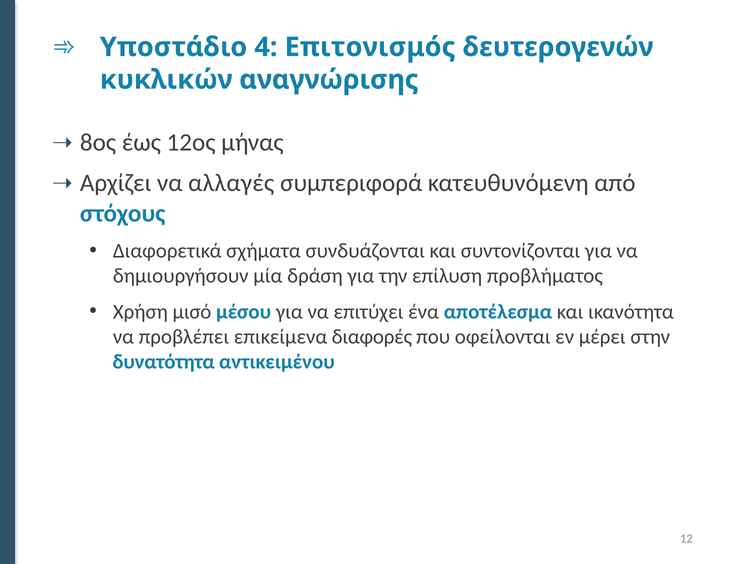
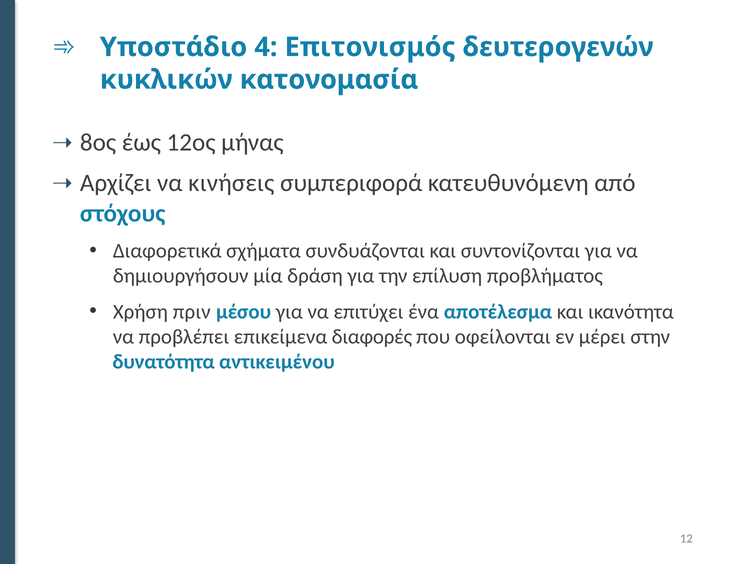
αναγνώρισης: αναγνώρισης -> κατονομασία (329, 80)
αλλαγές: αλλαγές -> κινήσεις (231, 183)
μισό: μισό -> πριν (192, 312)
